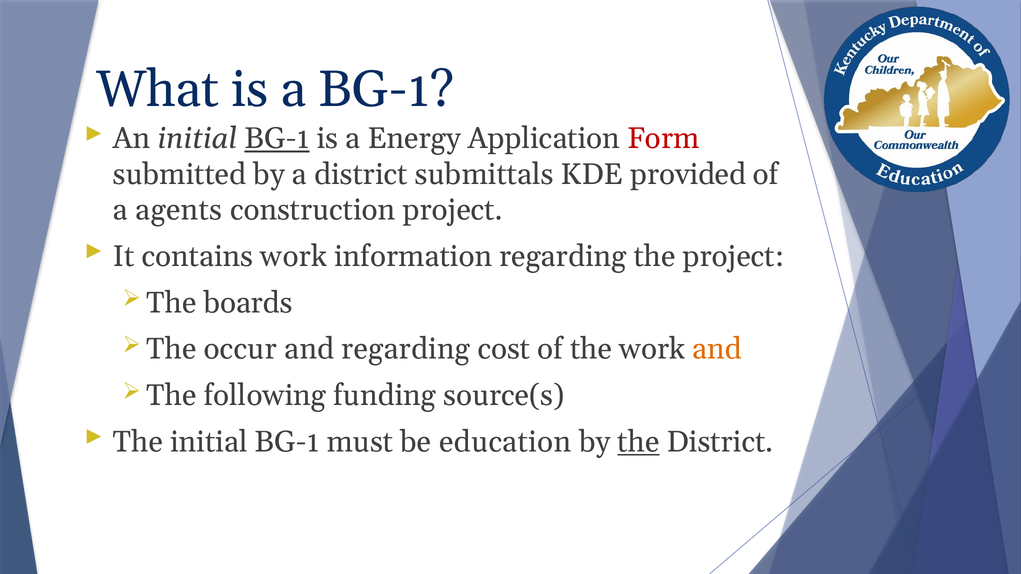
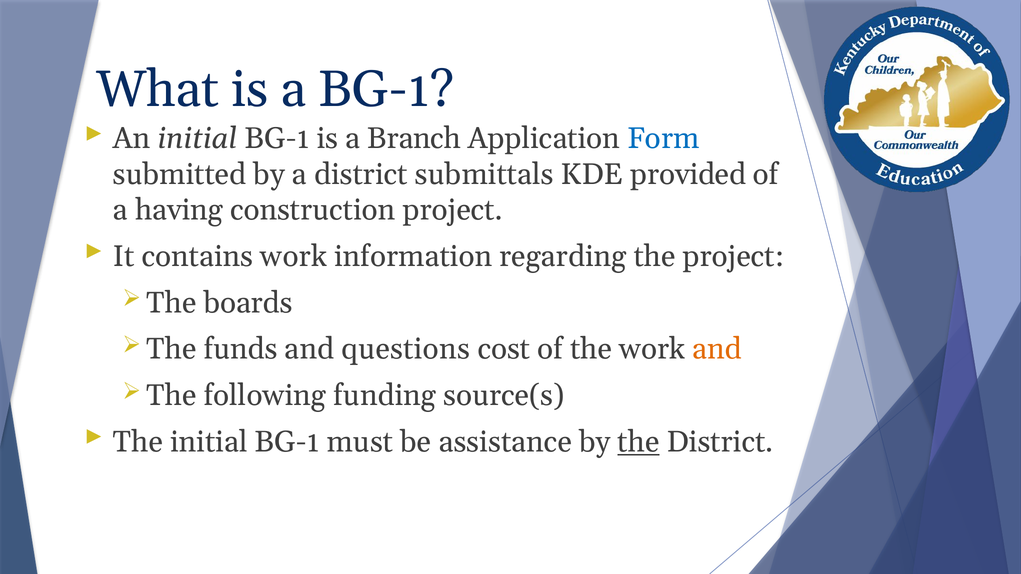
BG-1 underline: present -> none (277, 139)
Energy: Energy -> Branch (414, 139)
Form colour: red -> blue (663, 139)
agents: agents -> having (179, 210)
occur: occur -> funds (241, 349)
and regarding: regarding -> questions (406, 349)
education: education -> assistance (505, 442)
